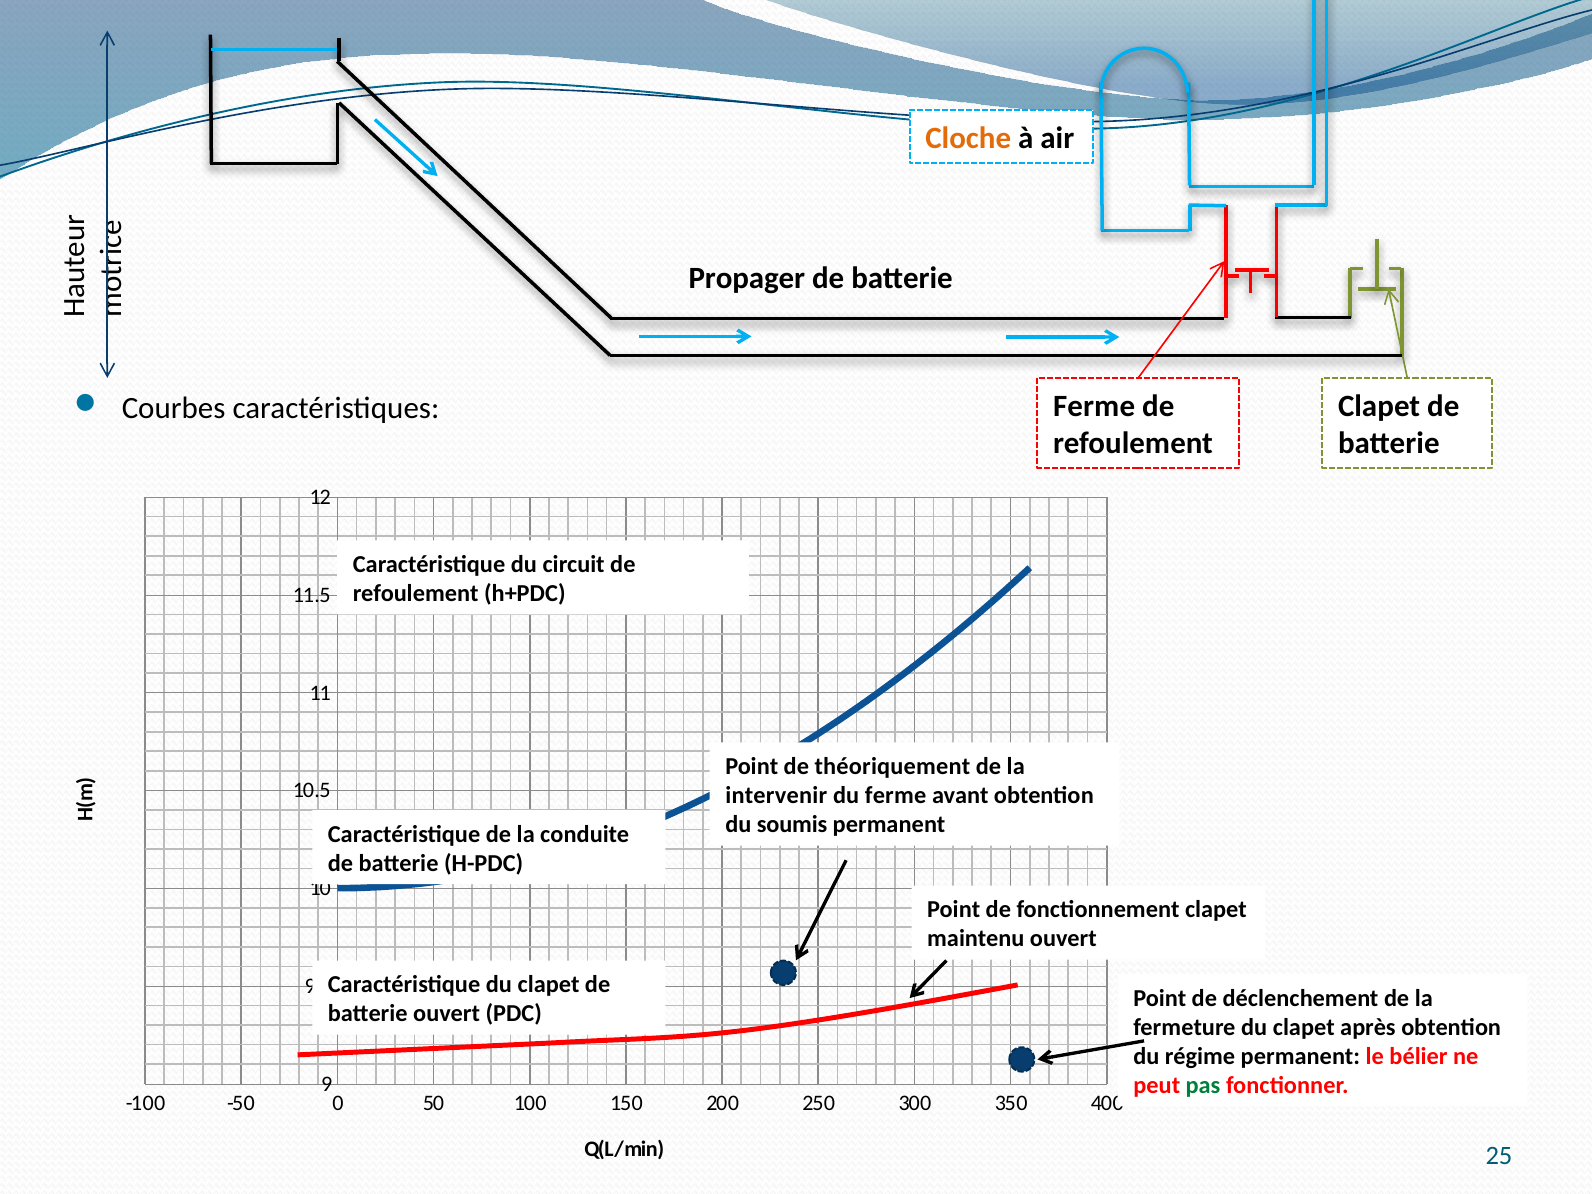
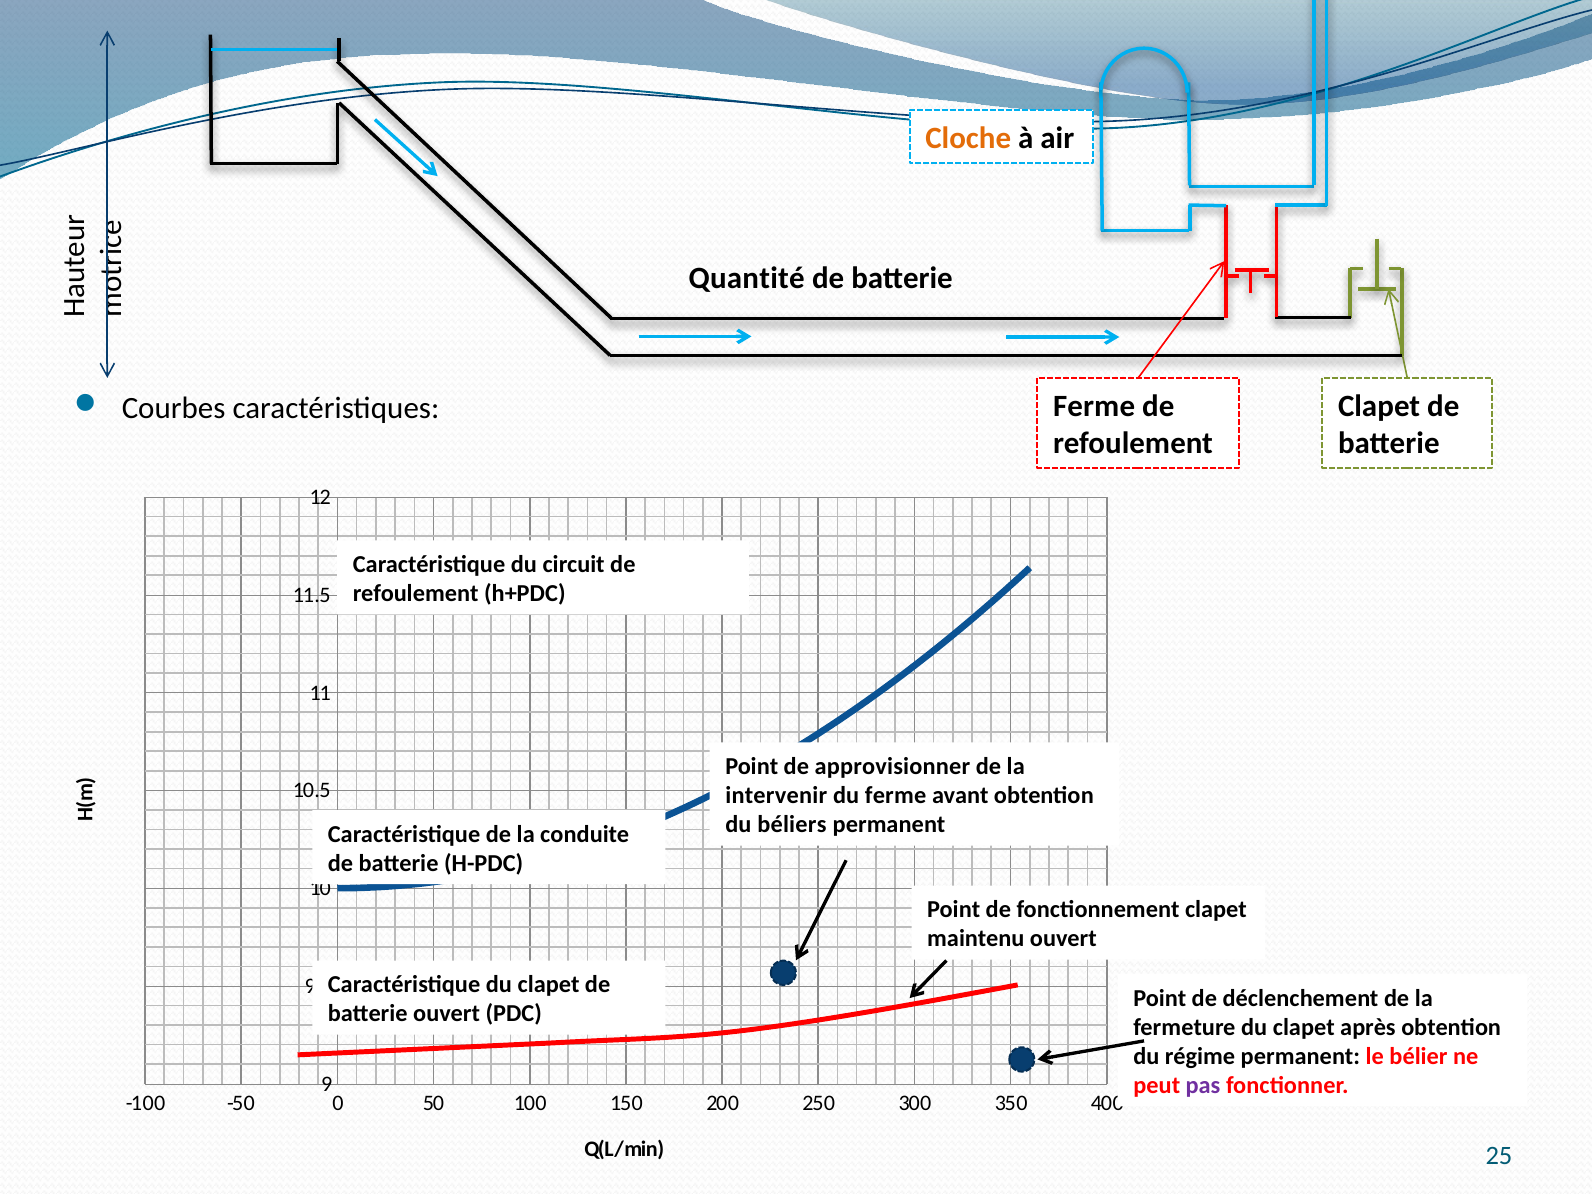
Propager: Propager -> Quantité (747, 278)
théoriquement: théoriquement -> approvisionner (892, 766)
soumis: soumis -> béliers (792, 825)
pas colour: green -> purple (1203, 1086)
